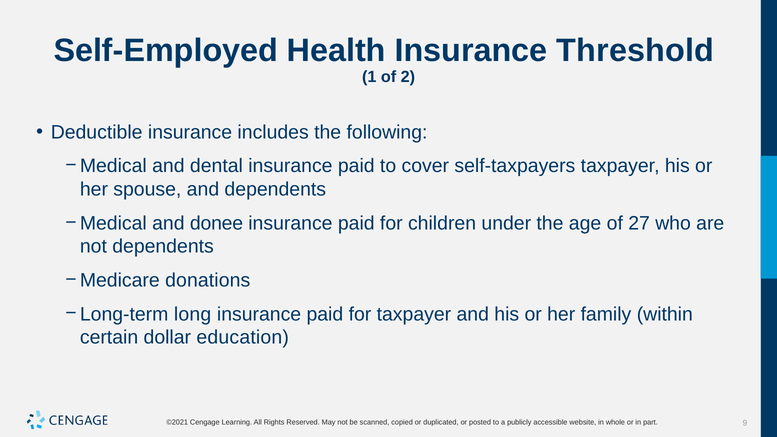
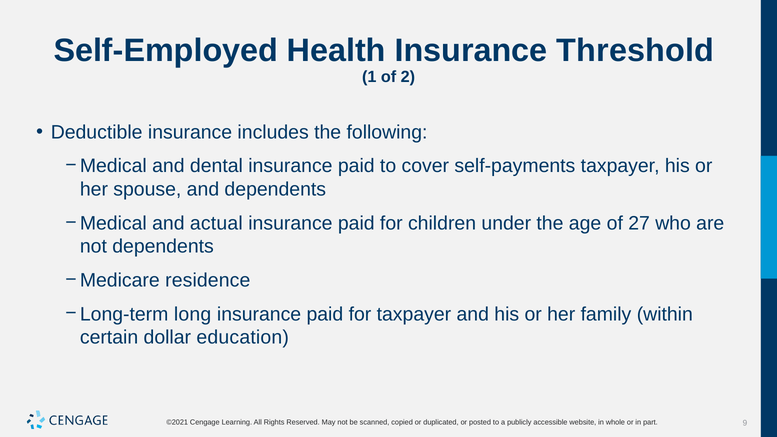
self-taxpayers: self-taxpayers -> self-payments (515, 166)
donee: donee -> actual (216, 223)
donations: donations -> residence (208, 280)
